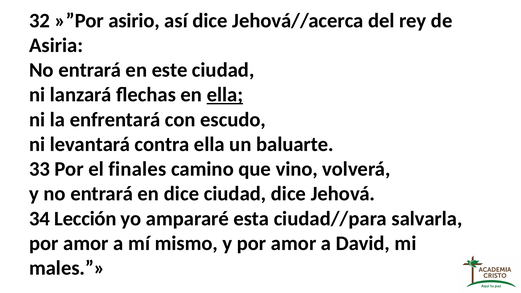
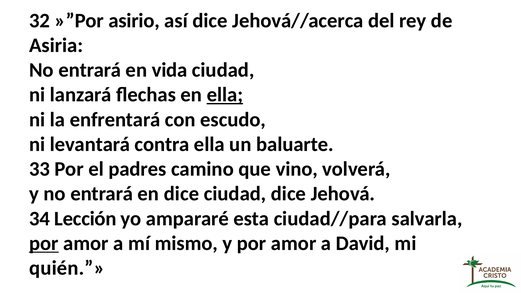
este: este -> vida (170, 70)
finales: finales -> padres (137, 169)
por underline: none -> present (44, 243)
males: males -> quién (67, 268)
